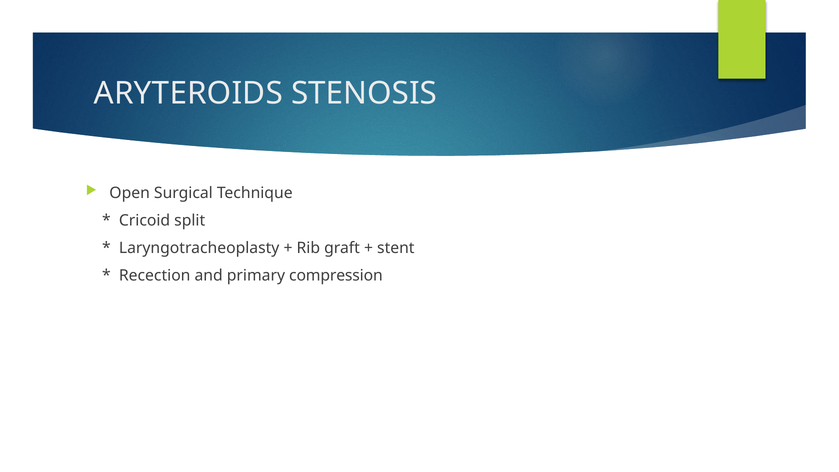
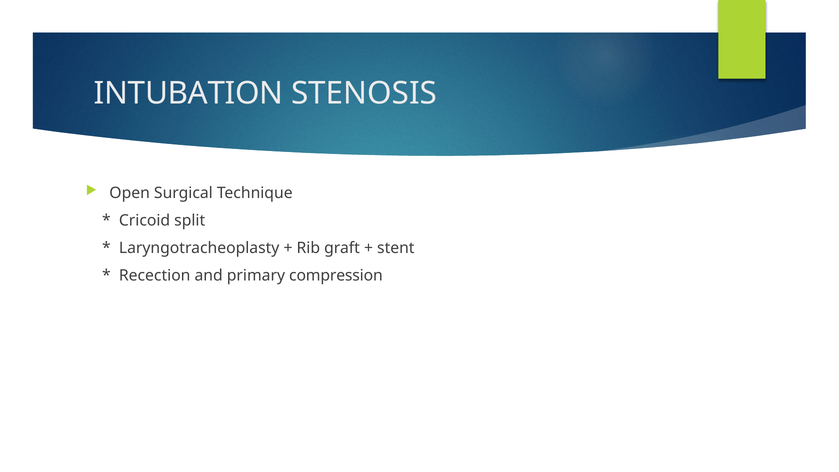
ARYTEROIDS: ARYTEROIDS -> INTUBATION (189, 94)
